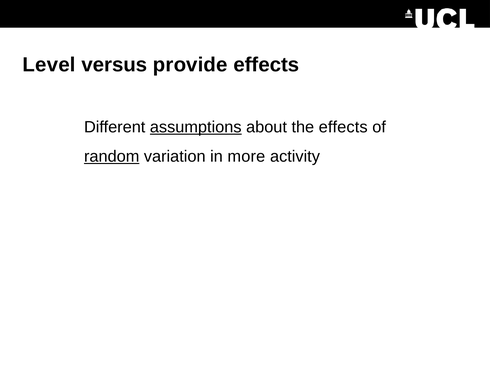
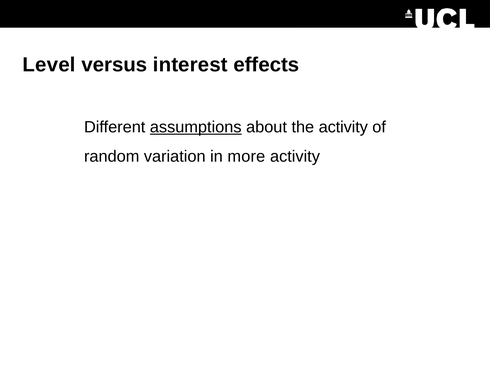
provide: provide -> interest (190, 65)
the effects: effects -> activity (343, 127)
random underline: present -> none (112, 157)
